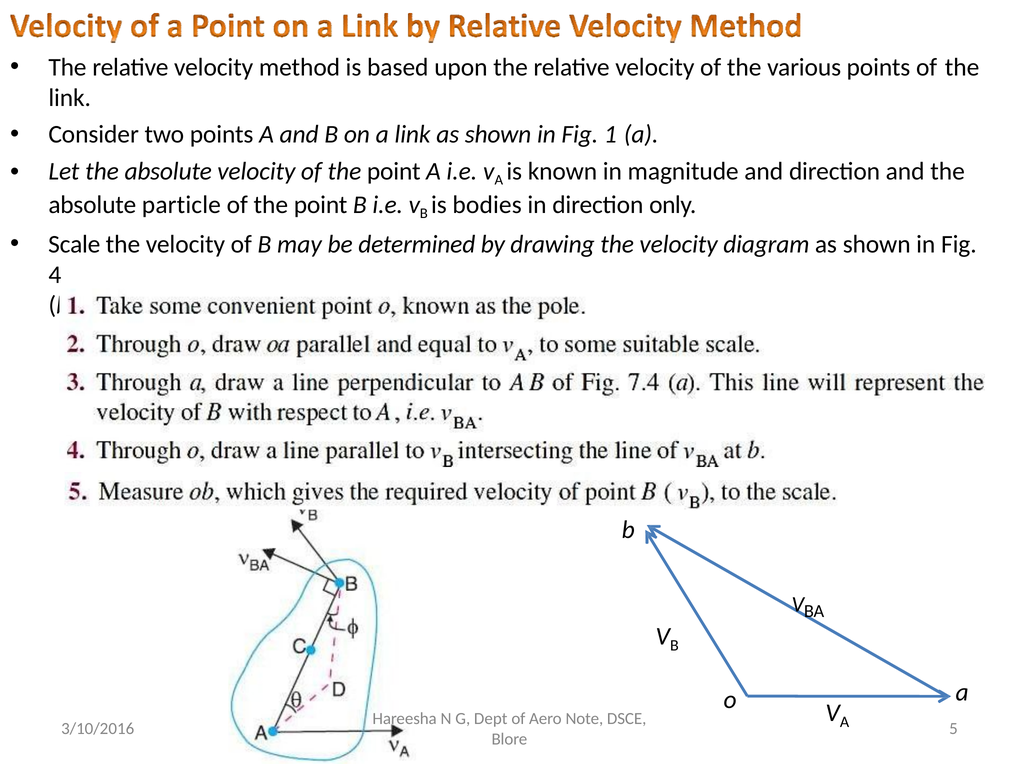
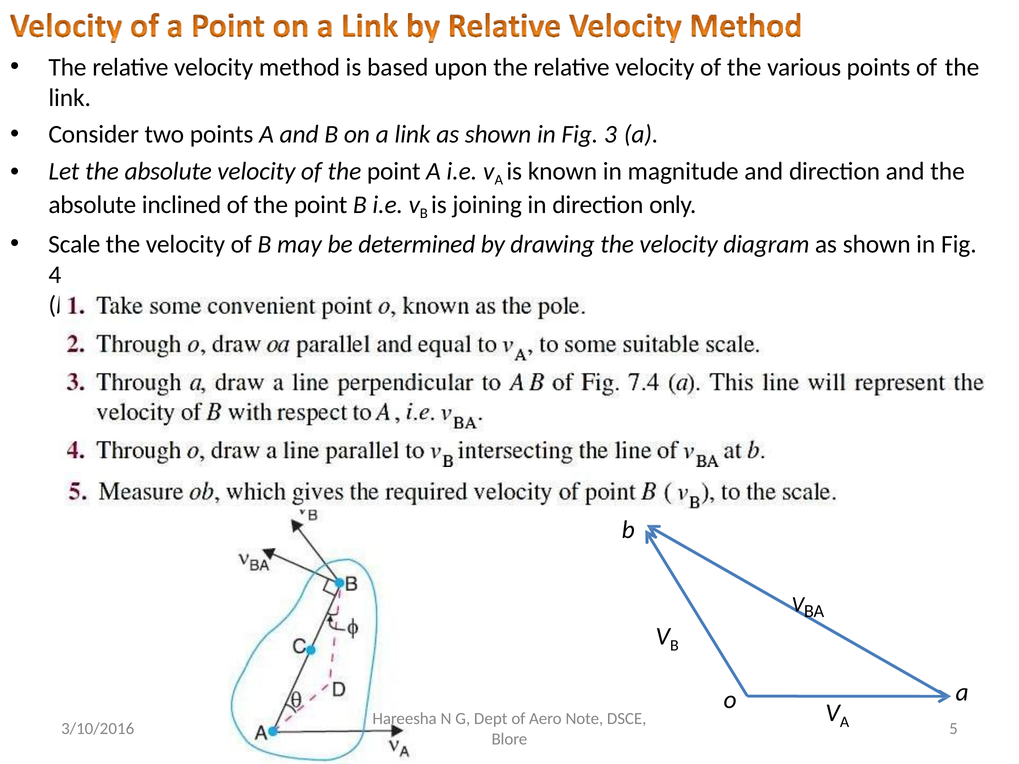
1: 1 -> 3 (610, 135)
particle: particle -> inclined (182, 205)
bodies: bodies -> joining (487, 205)
